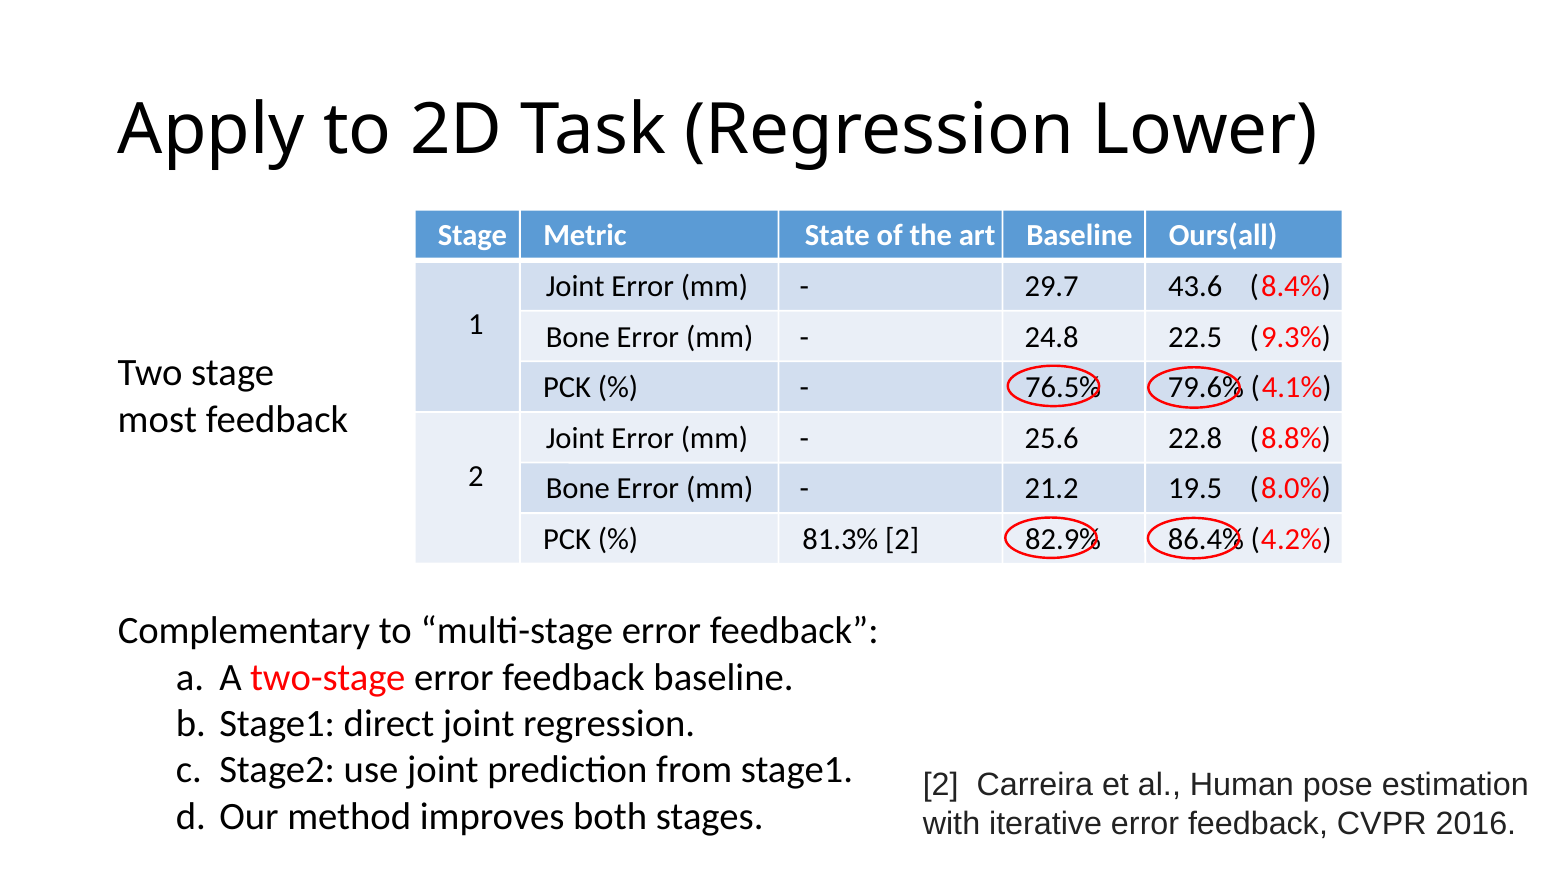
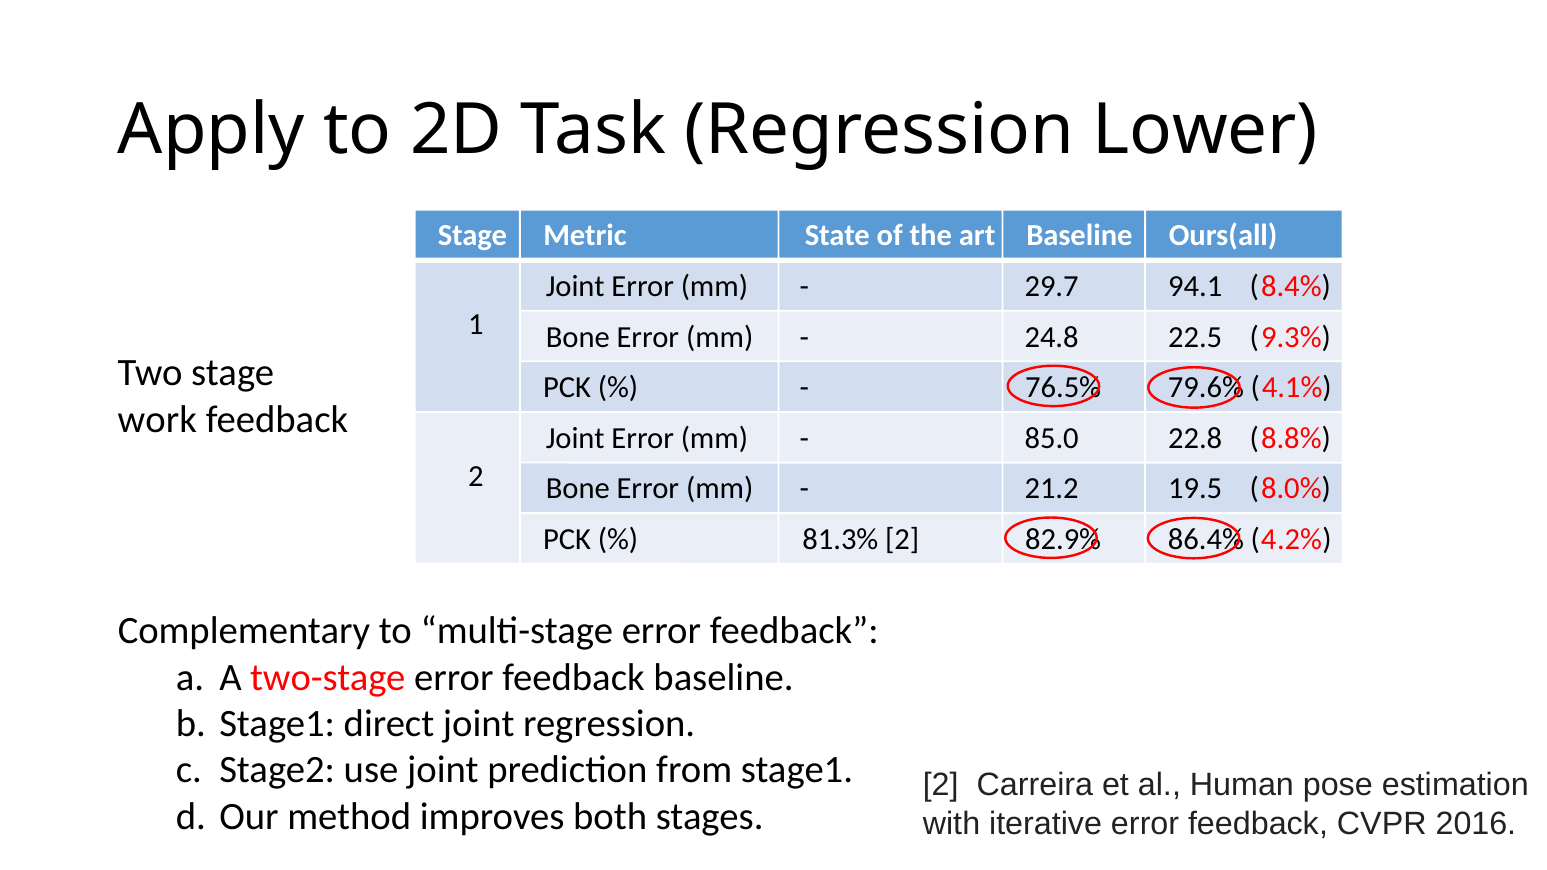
43.6: 43.6 -> 94.1 (1195, 287)
most: most -> work (157, 420)
25.6: 25.6 -> 85.0 (1052, 438)
